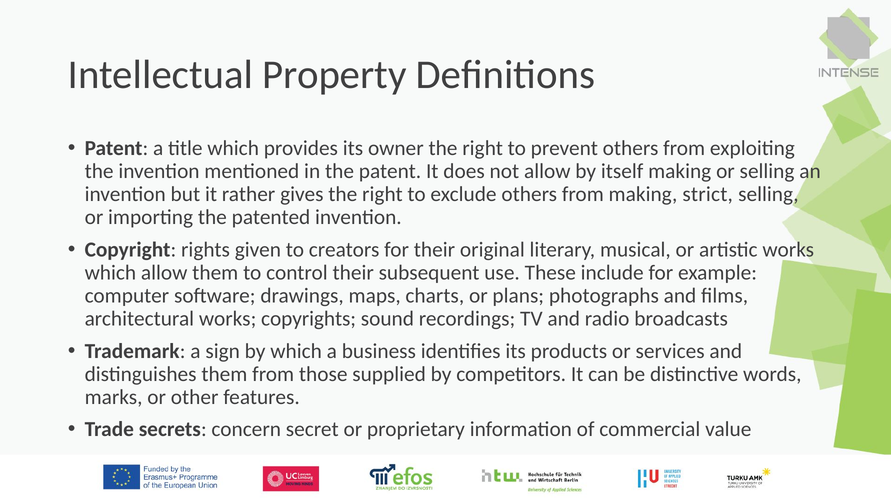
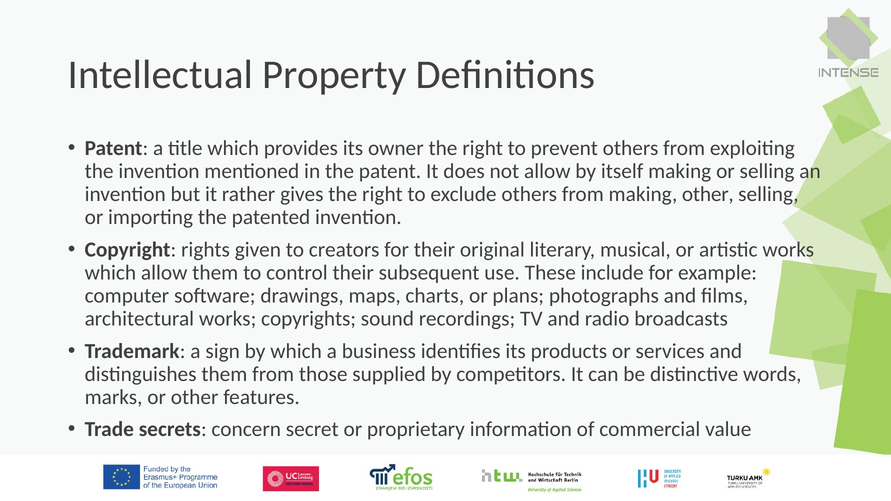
making strict: strict -> other (708, 194)
